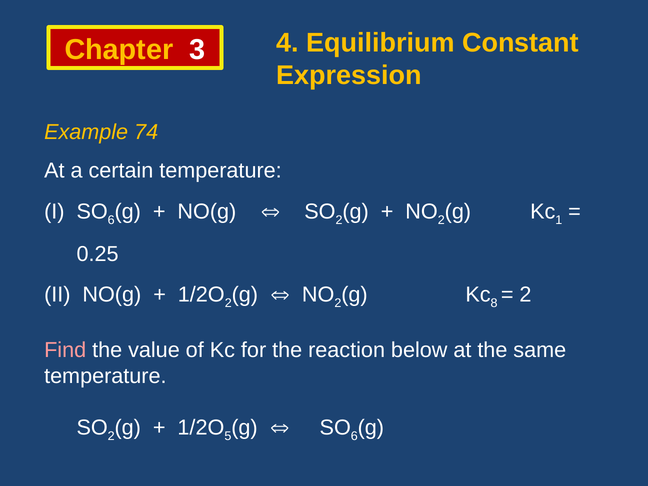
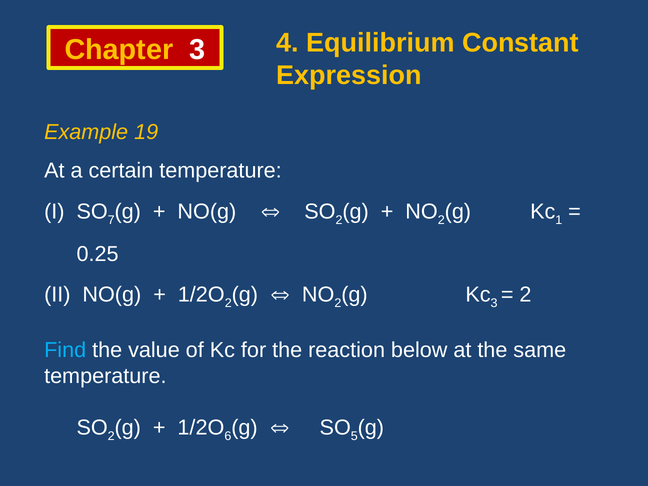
74: 74 -> 19 (146, 132)
6: 6 -> 7 (111, 220)
Kc 8: 8 -> 3 (494, 303)
Find colour: pink -> light blue (65, 350)
5: 5 -> 6 (228, 436)
6: 6 -> 5 (354, 436)
